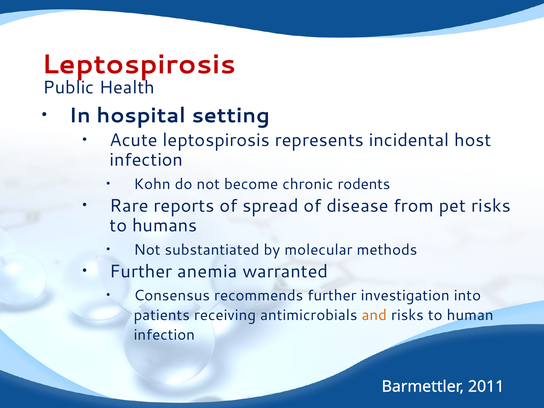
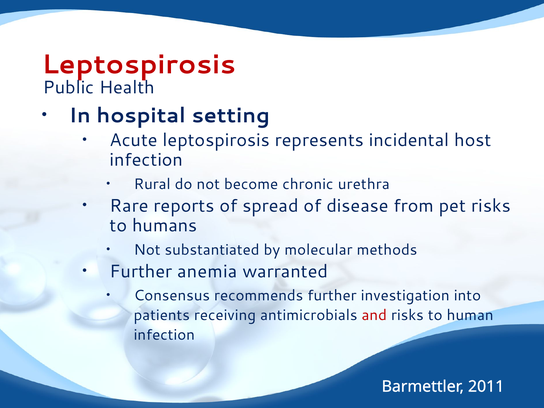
Kohn: Kohn -> Rural (152, 184)
rodents: rodents -> urethra (364, 184)
and colour: orange -> red (374, 315)
